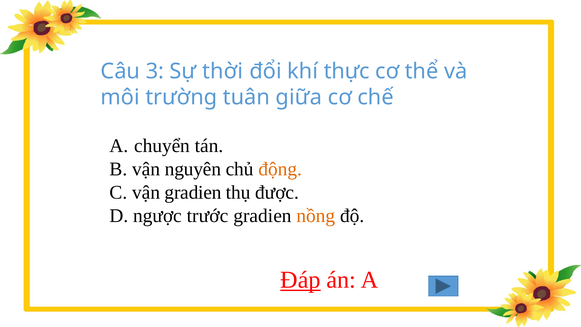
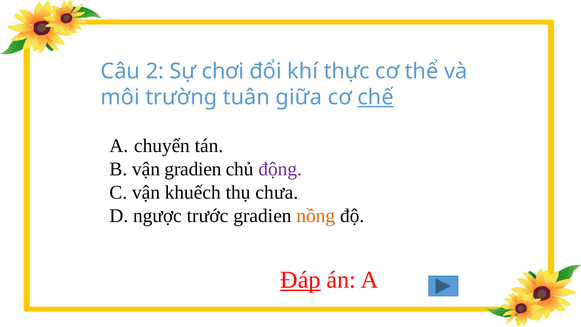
3: 3 -> 2 (155, 71)
thời: thời -> chơi (223, 71)
chế underline: none -> present (376, 97)
vận nguyên: nguyên -> gradien (193, 169)
động colour: orange -> purple (280, 169)
vận gradien: gradien -> khuếch (193, 192)
được: được -> chưa (277, 192)
